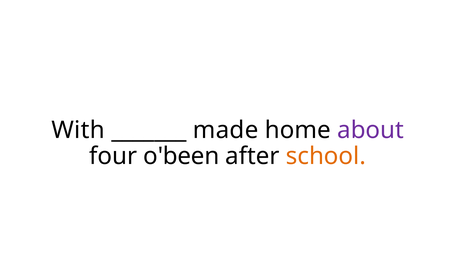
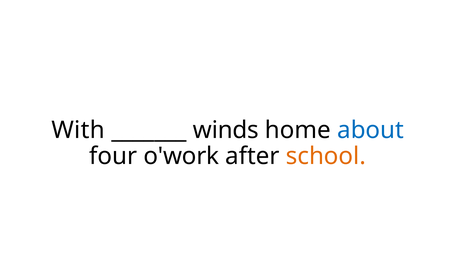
made: made -> winds (226, 130)
about colour: purple -> blue (371, 130)
o'been: o'been -> o'work (181, 156)
